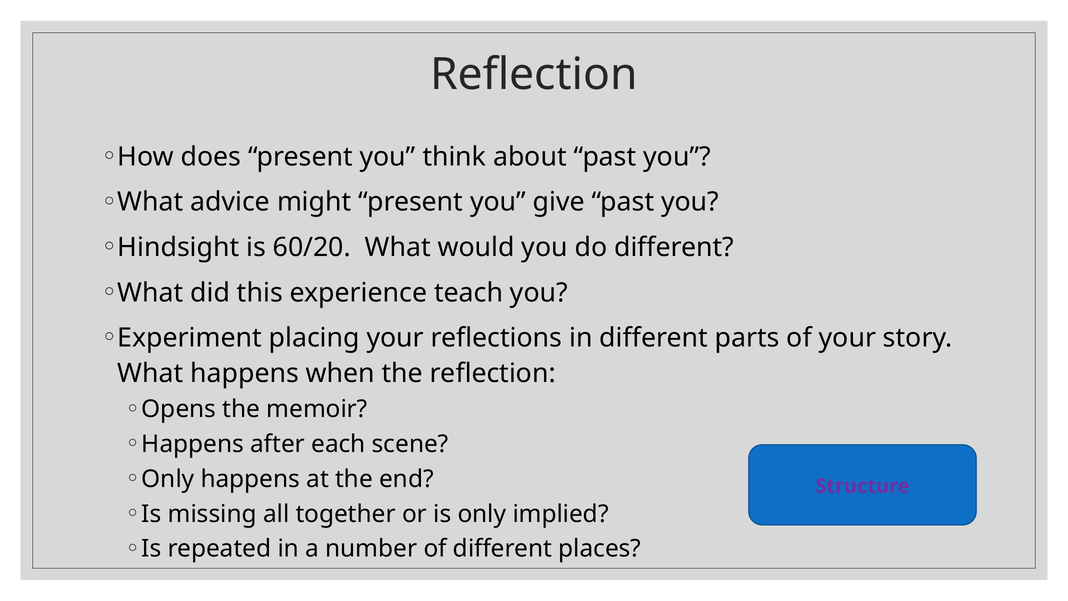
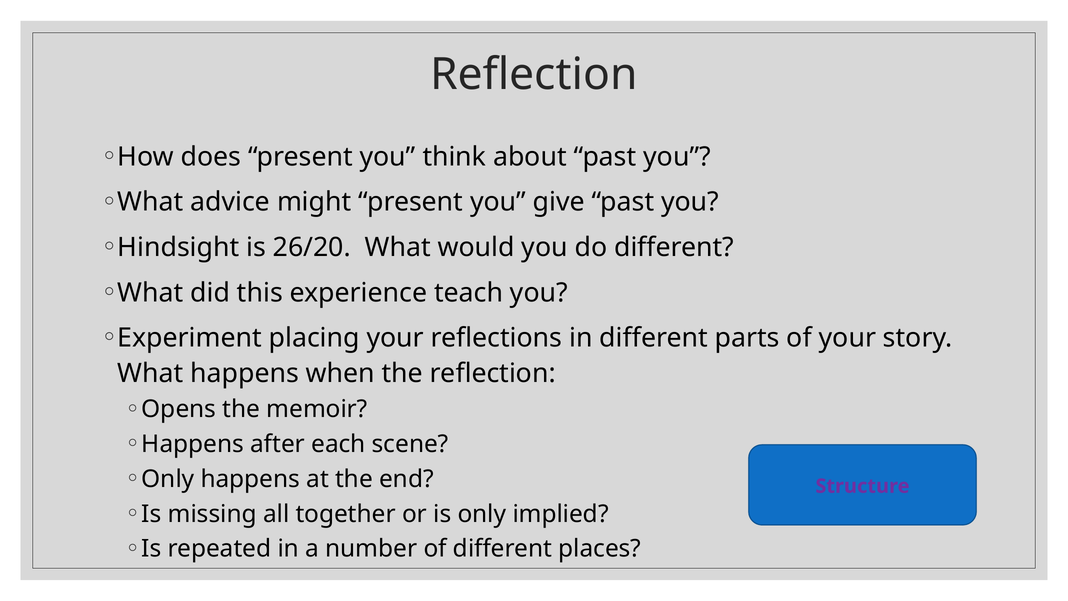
60/20: 60/20 -> 26/20 (312, 247)
